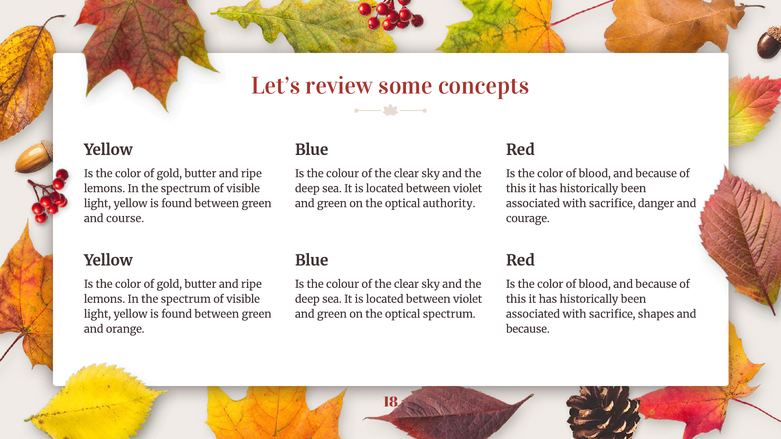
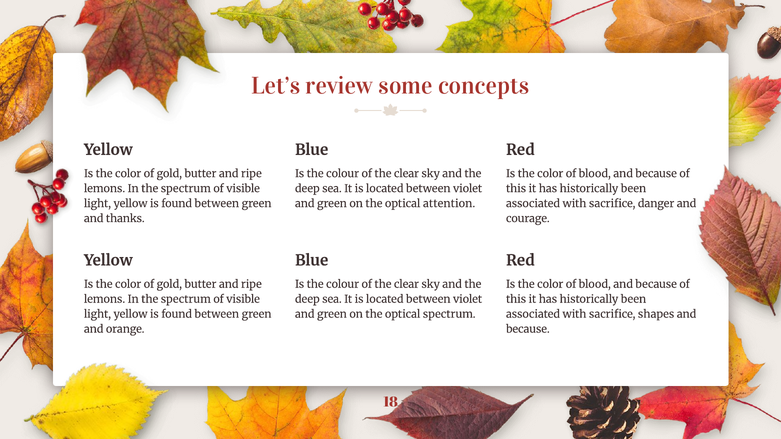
authority: authority -> attention (449, 204)
course: course -> thanks (125, 219)
